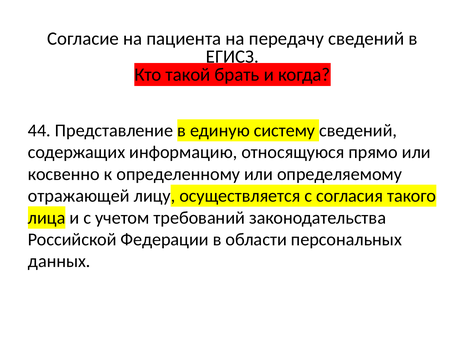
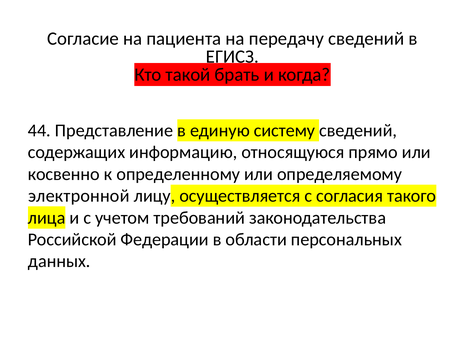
отражающей: отражающей -> электронной (79, 196)
